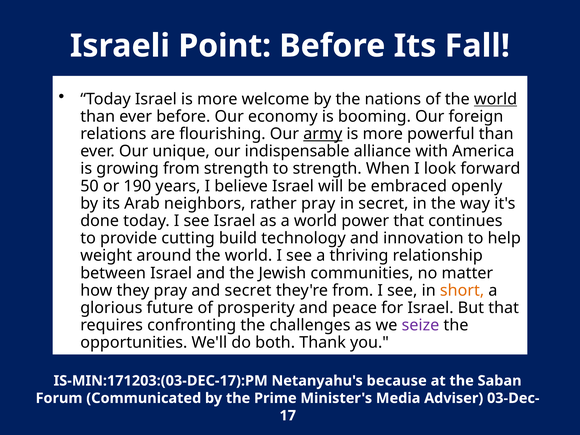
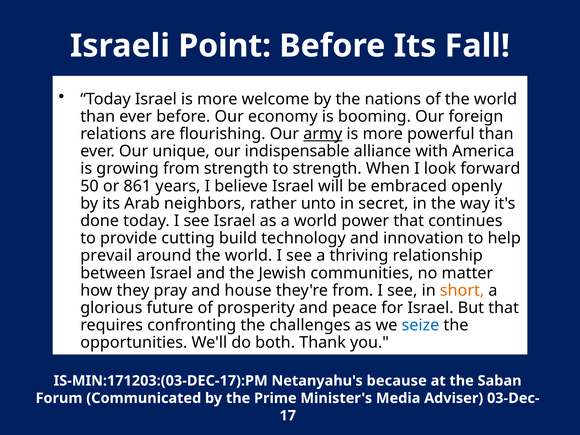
world underline: present -> none (496, 99)
190: 190 -> 861 (137, 186)
rather pray: pray -> unto (318, 203)
weight: weight -> prevail (106, 256)
and secret: secret -> house (248, 290)
seize colour: purple -> blue (420, 325)
